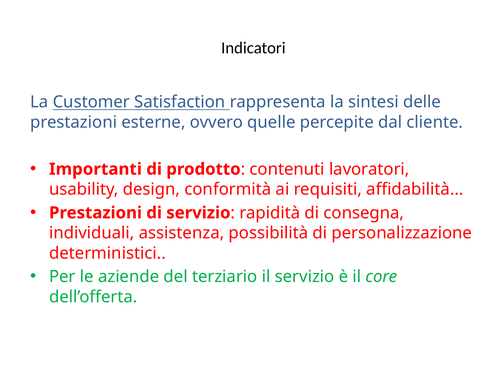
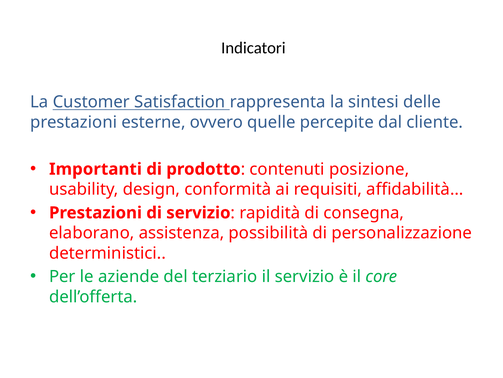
lavoratori: lavoratori -> posizione (369, 169)
individuali: individuali -> elaborano (92, 233)
